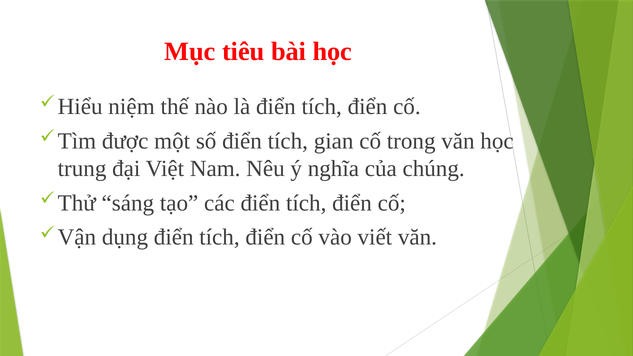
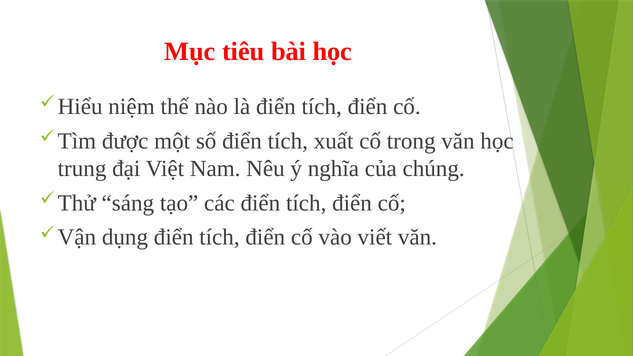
gian: gian -> xuất (334, 141)
